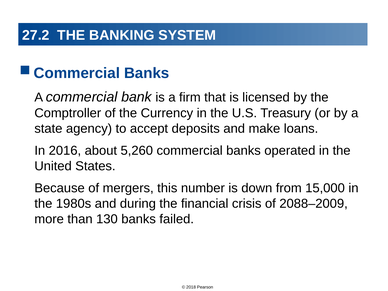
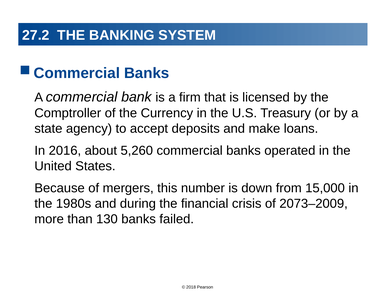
2088–2009: 2088–2009 -> 2073–2009 (314, 204)
